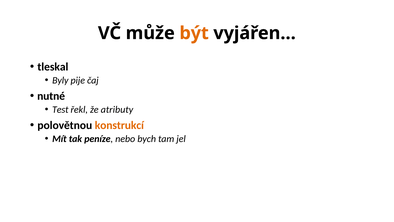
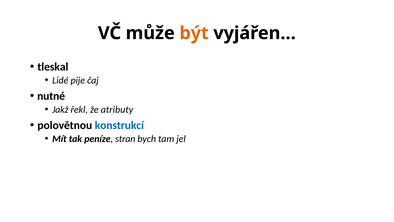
Byly: Byly -> Lidé (60, 80)
Test: Test -> Jakž (60, 109)
konstrukcí colour: orange -> blue (119, 125)
nebo: nebo -> stran (125, 139)
